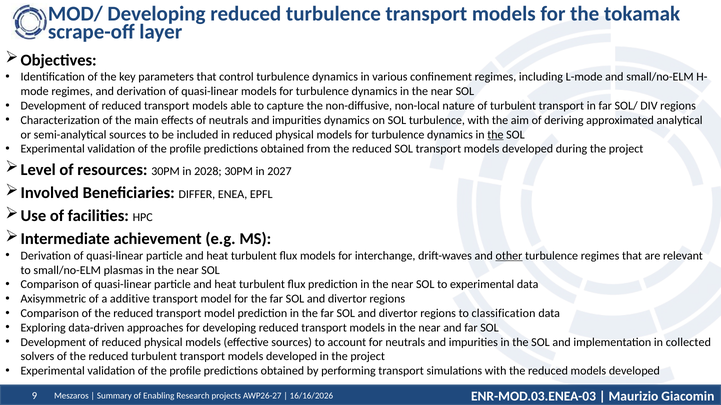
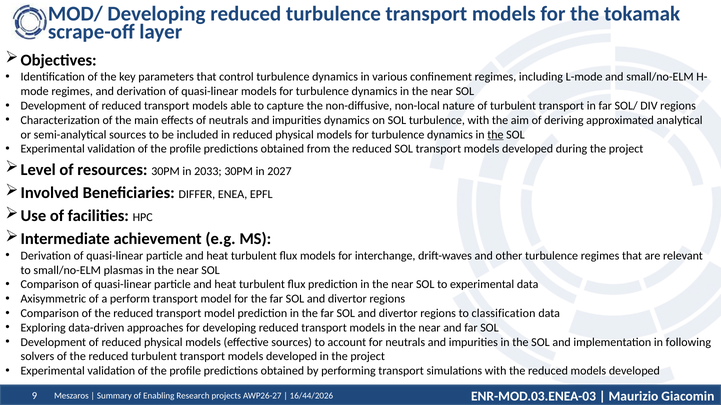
2028: 2028 -> 2033 (208, 171)
other underline: present -> none (509, 256)
additive: additive -> perform (130, 299)
collected: collected -> following (688, 343)
16/16/2026: 16/16/2026 -> 16/44/2026 (311, 396)
